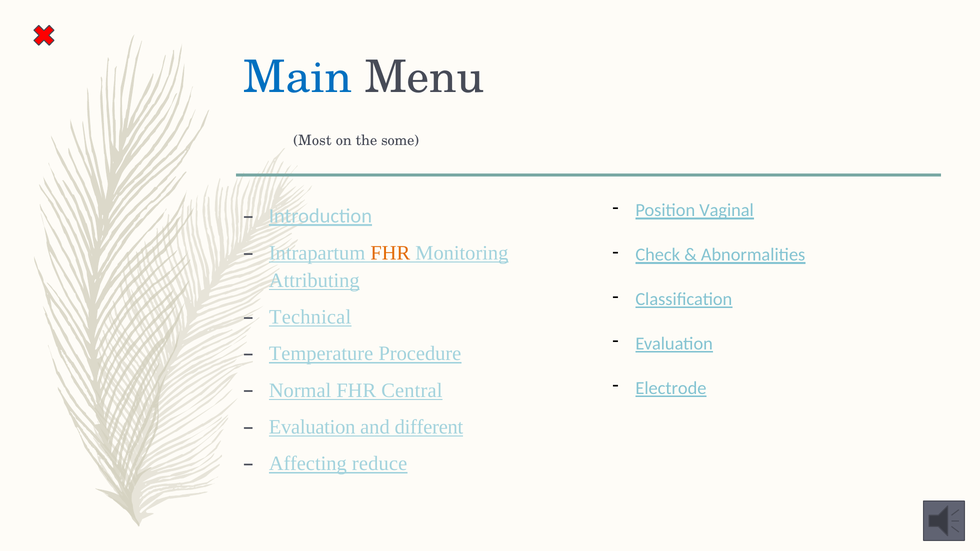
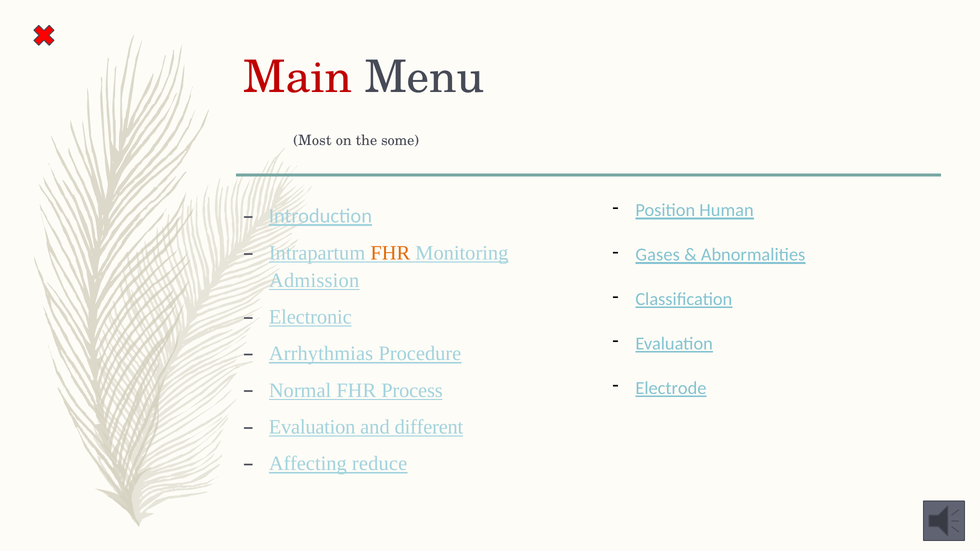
Main colour: blue -> red (298, 77)
Vaginal: Vaginal -> Human (727, 210)
Check: Check -> Gases (658, 255)
Attributing: Attributing -> Admission (314, 280)
Technical: Technical -> Electronic (310, 317)
Temperature: Temperature -> Arrhythmias (321, 354)
Central: Central -> Process (412, 391)
